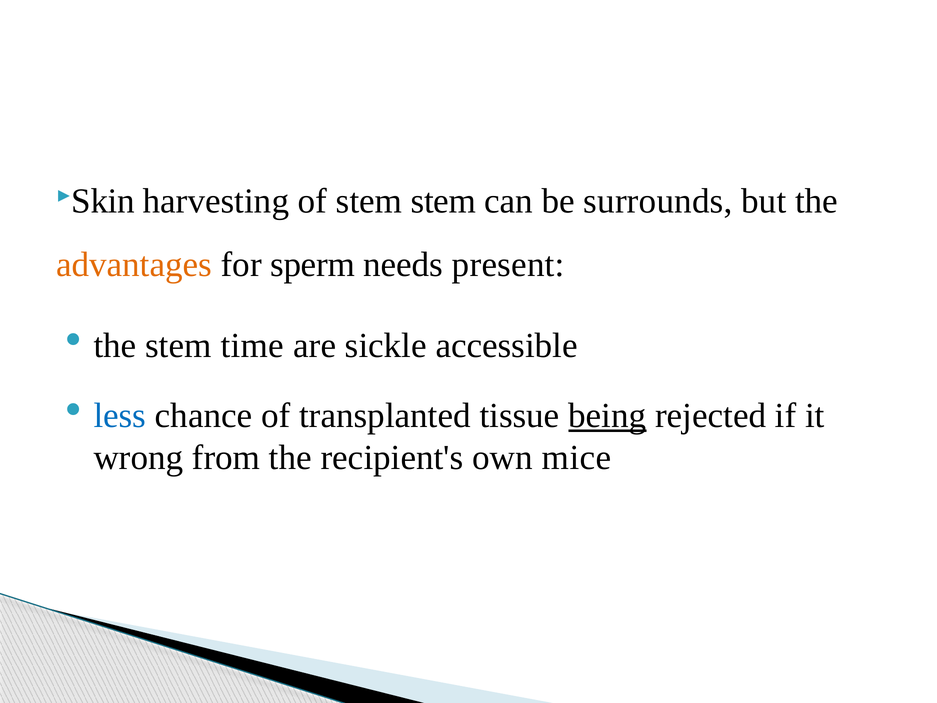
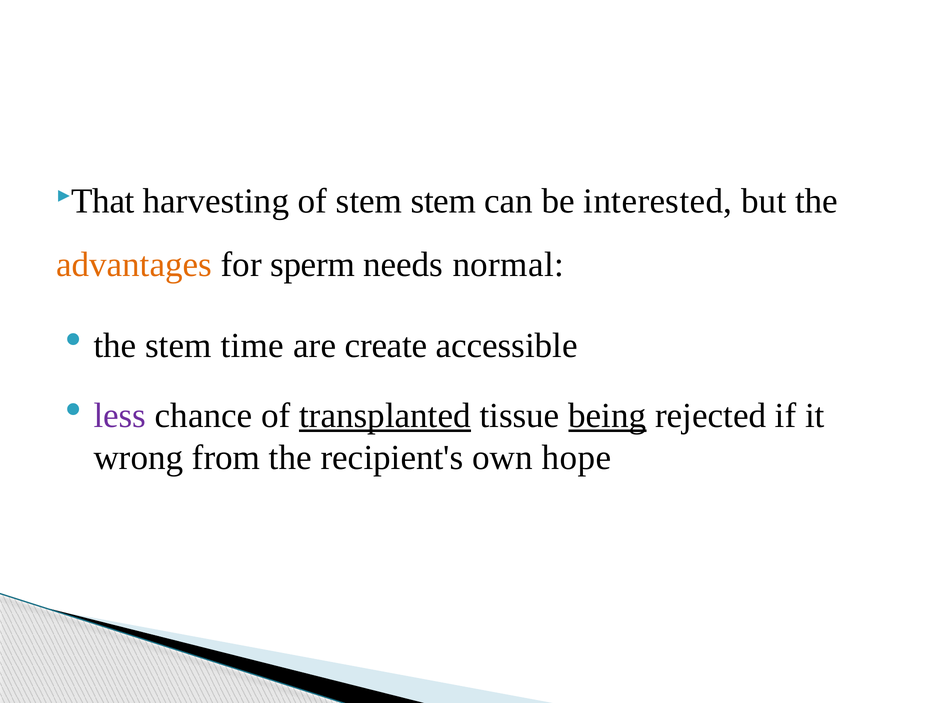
Skin: Skin -> That (103, 201)
surrounds: surrounds -> interested (658, 201)
present: present -> normal (508, 264)
sickle: sickle -> create (386, 346)
less colour: blue -> purple (120, 415)
transplanted underline: none -> present (385, 415)
mice: mice -> hope (576, 458)
